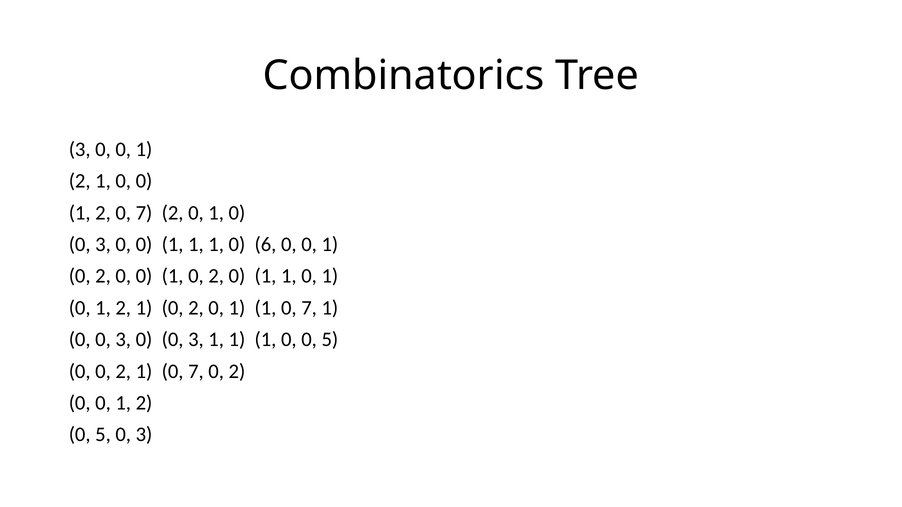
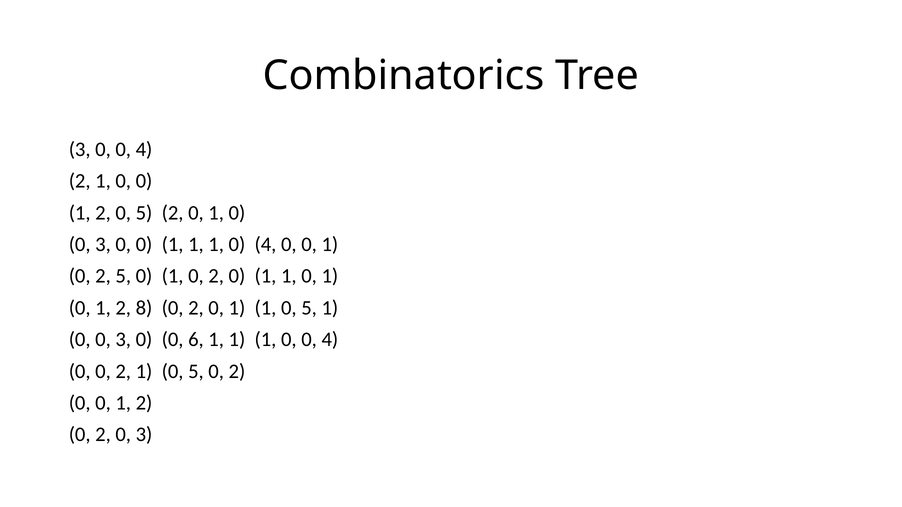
1: 1 -> 4 (144, 149)
2 0 7: 7 -> 5 (144, 213)
1 0 6: 6 -> 4 (265, 245)
0: 0 -> 5 (123, 276)
1: 1 -> 8 (144, 308)
1 1 0 7: 7 -> 5 (309, 308)
3 0 0 3: 3 -> 6 (196, 340)
1 0 0 5: 5 -> 4 (330, 340)
2 1 0 7: 7 -> 5 (196, 372)
5: 5 -> 2 (103, 435)
